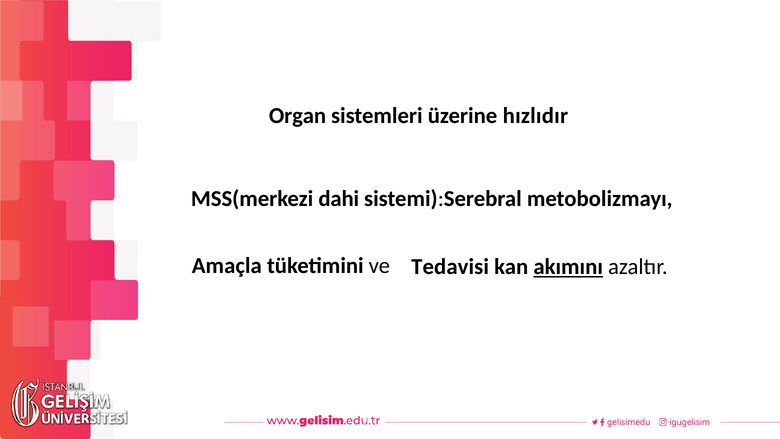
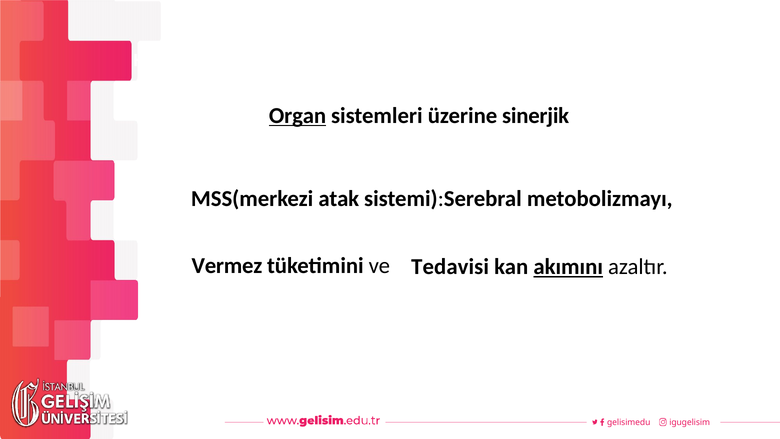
Organ underline: none -> present (298, 116)
hızlıdır: hızlıdır -> sinerjik (536, 116)
dahi: dahi -> atak (339, 198)
Amaçla: Amaçla -> Vermez (227, 265)
